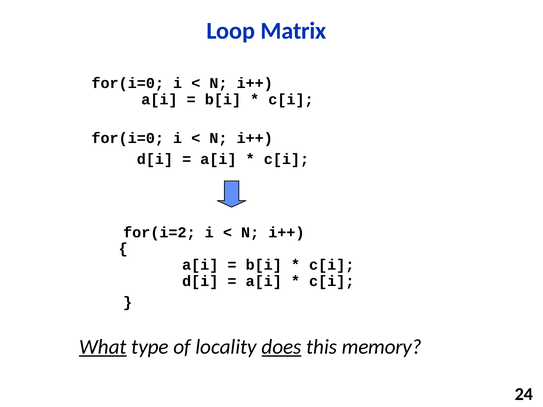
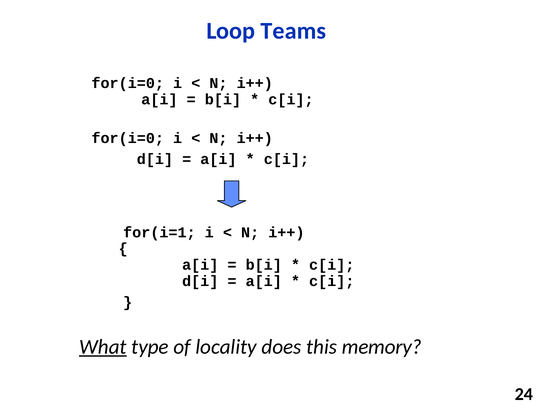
Matrix: Matrix -> Teams (293, 31)
for(i=2: for(i=2 -> for(i=1 (159, 233)
does underline: present -> none (281, 347)
